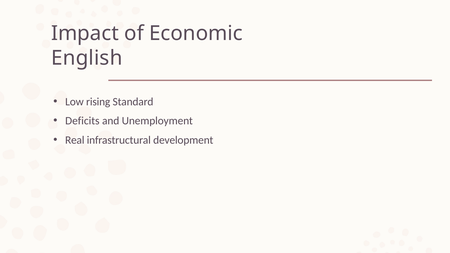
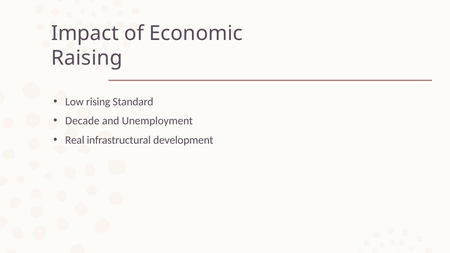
English: English -> Raising (87, 58)
Deficits: Deficits -> Decade (82, 121)
